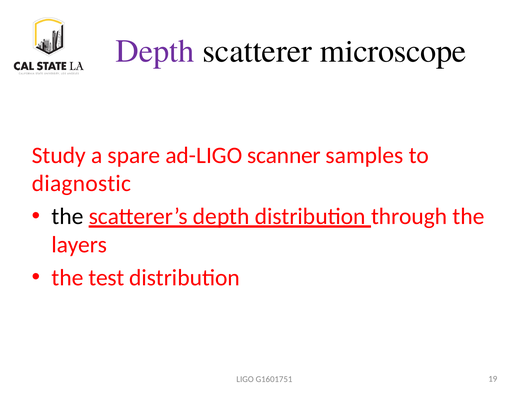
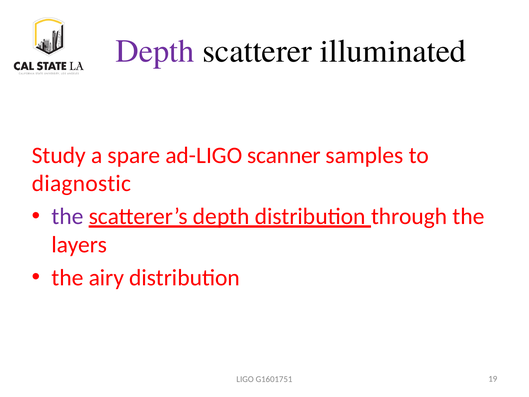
microscope: microscope -> illuminated (393, 51)
the colour: black -> purple (68, 216)
test: test -> airy (106, 278)
